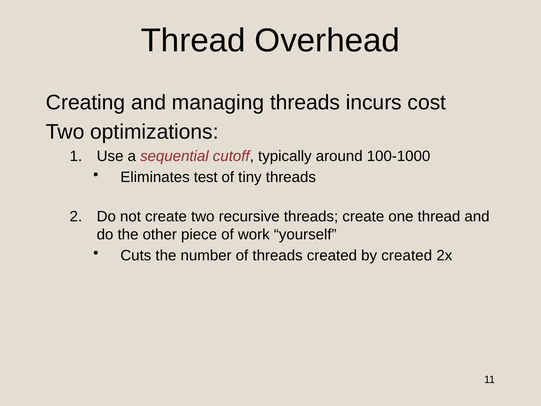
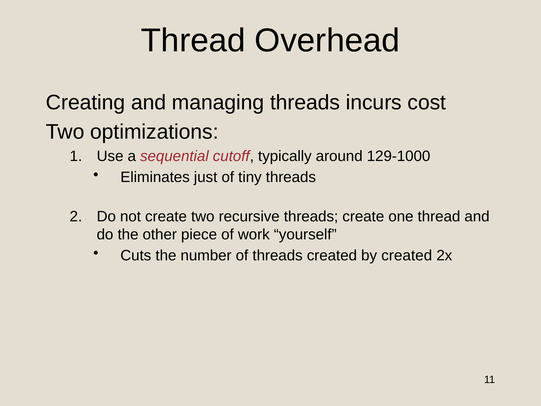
100-1000: 100-1000 -> 129-1000 (399, 156)
test: test -> just (206, 177)
